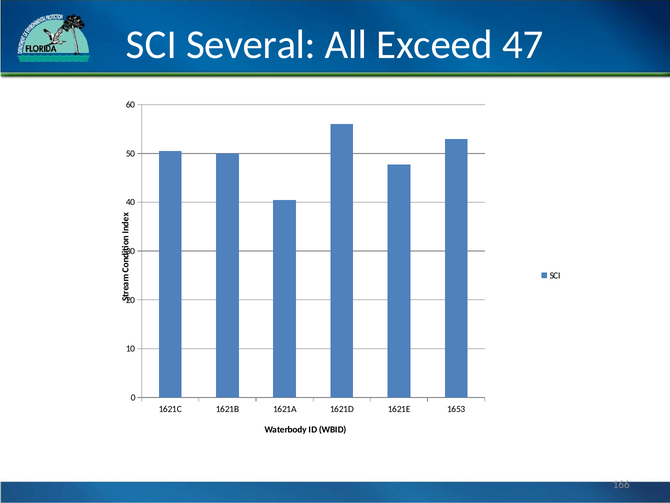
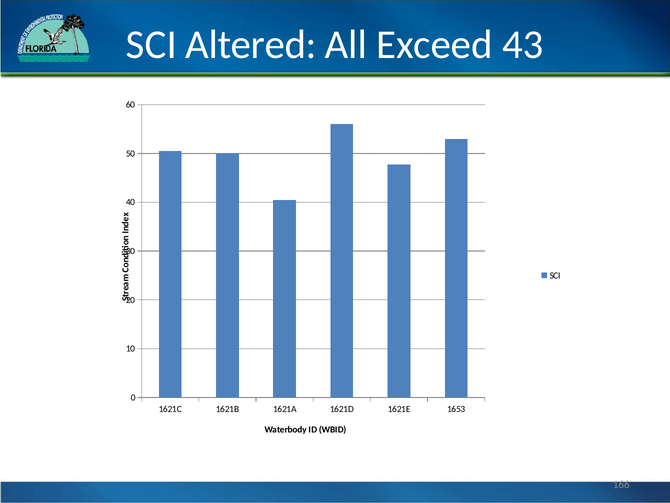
Several: Several -> Altered (251, 45)
47: 47 -> 43 (523, 45)
